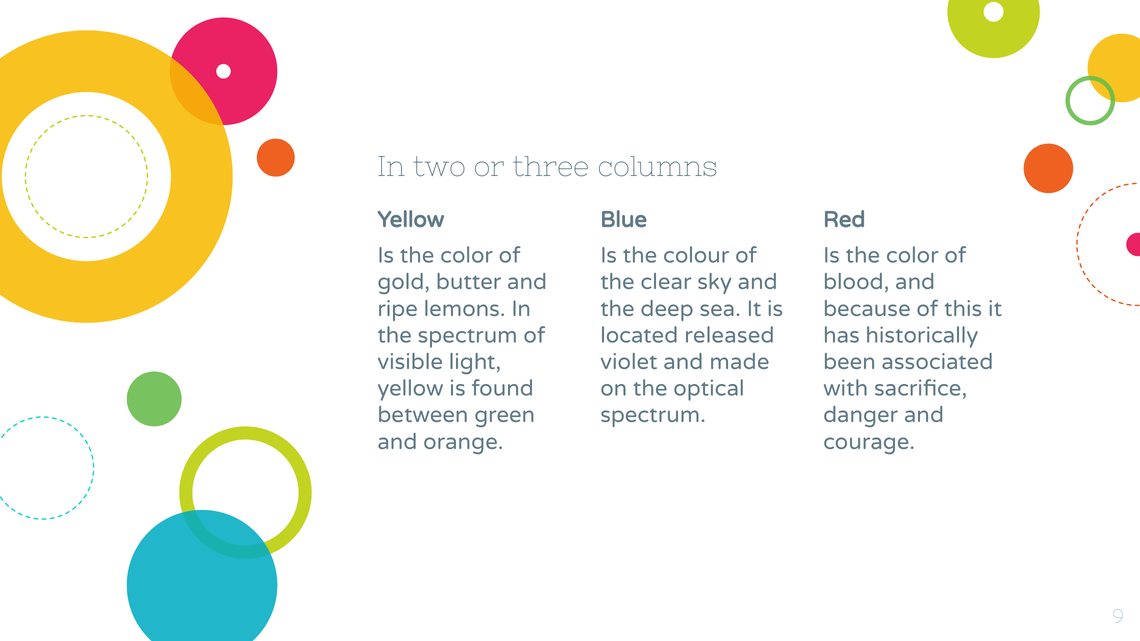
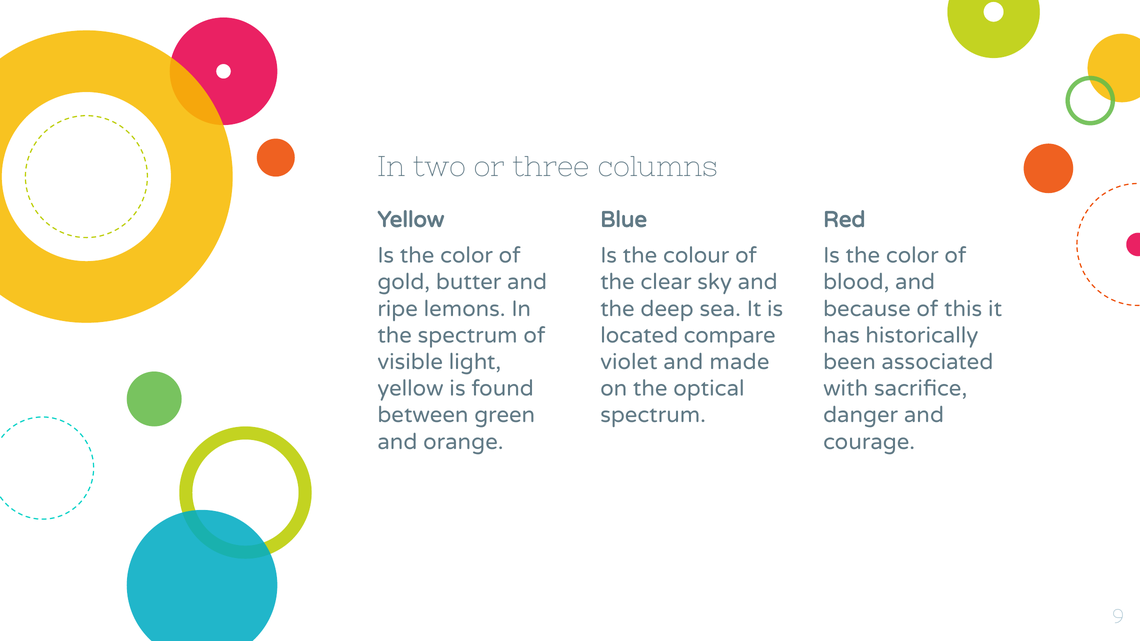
released: released -> compare (730, 335)
